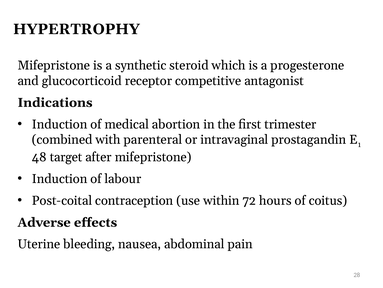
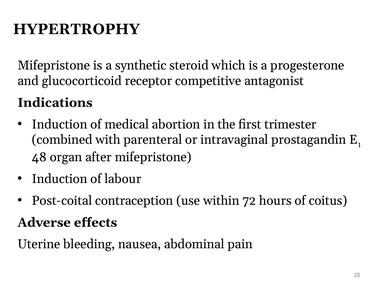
target: target -> organ (66, 157)
